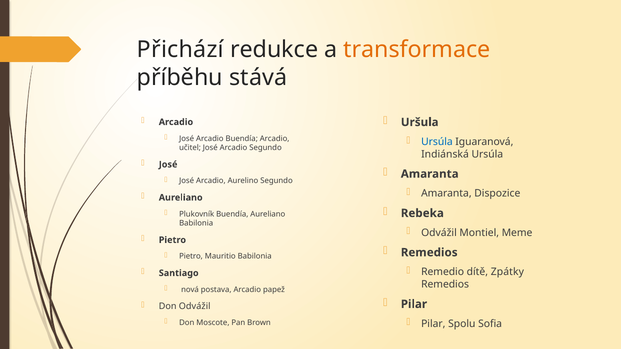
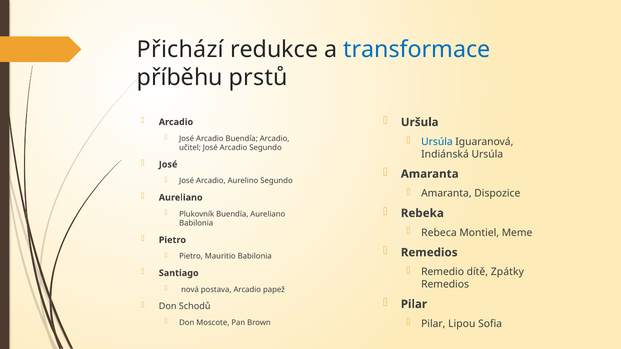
transformace colour: orange -> blue (417, 50)
stává: stává -> prstů (258, 78)
Odvážil: Odvážil -> Rebeca (439, 233)
Don Odvážil: Odvážil -> Schodů (195, 306)
Spolu: Spolu -> Lipou (462, 324)
